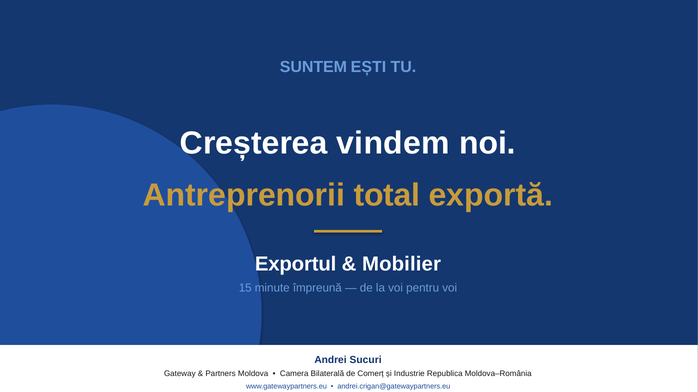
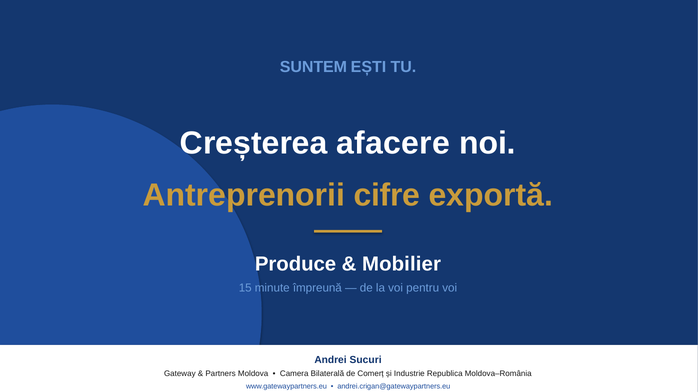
vindem: vindem -> afacere (393, 143)
total: total -> cifre (387, 196)
Exportul: Exportul -> Produce (296, 264)
